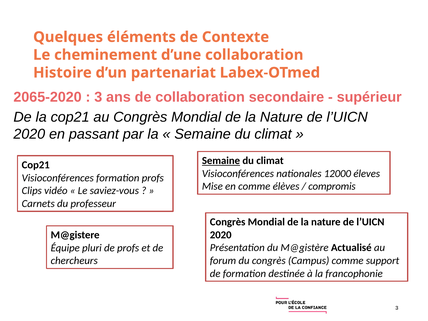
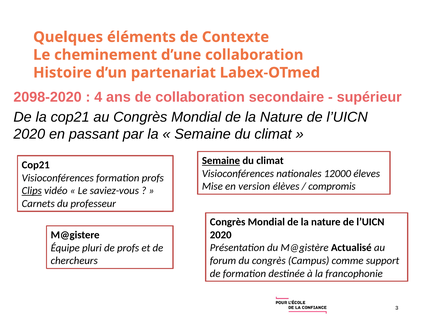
2065-2020: 2065-2020 -> 2098-2020 (48, 97)
3: 3 -> 4 (98, 97)
en comme: comme -> version (254, 186)
Clips underline: none -> present (32, 191)
